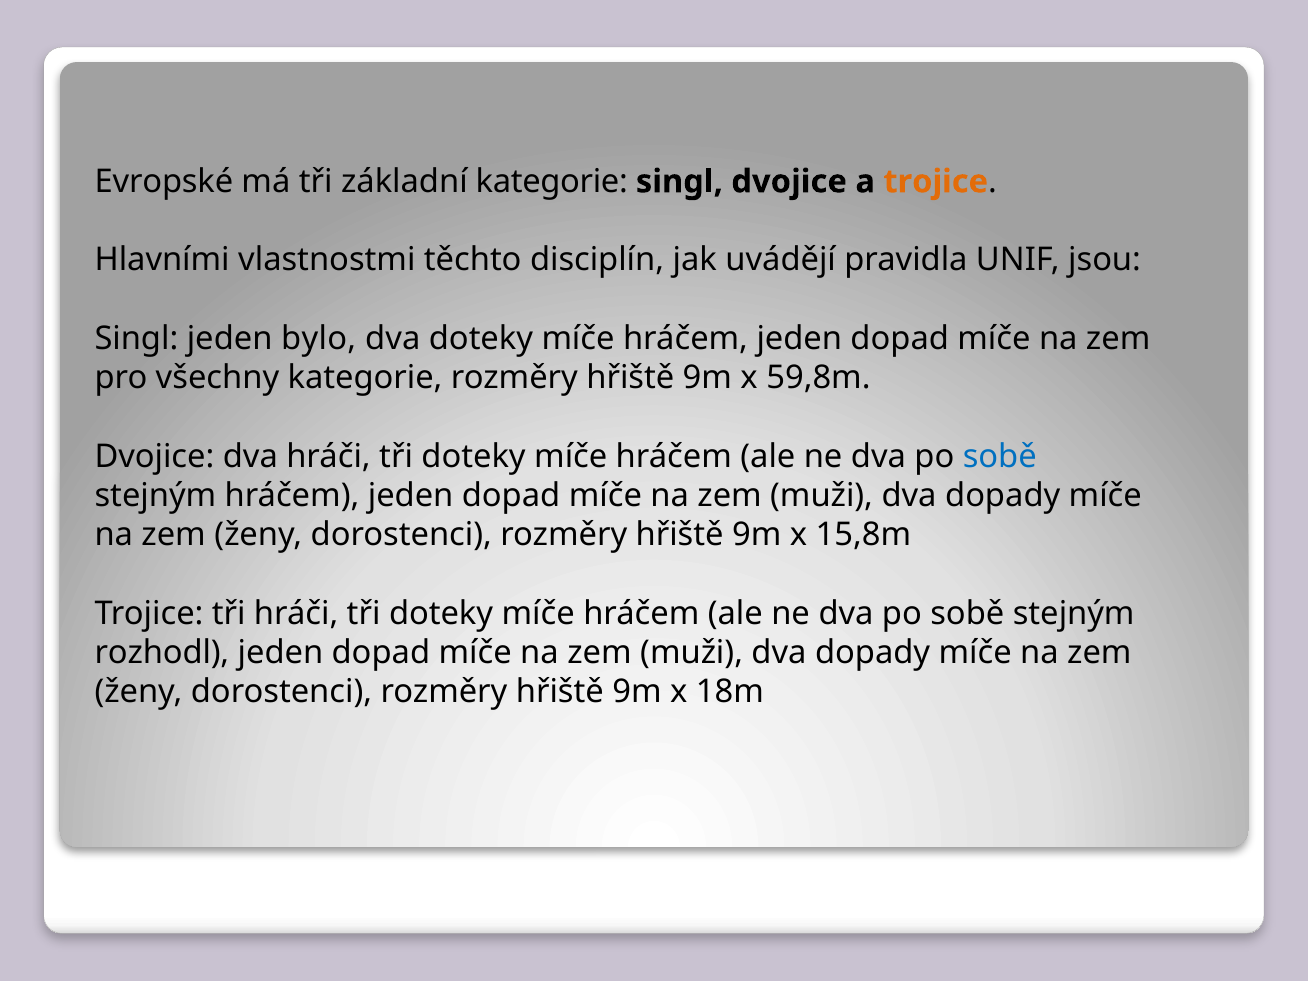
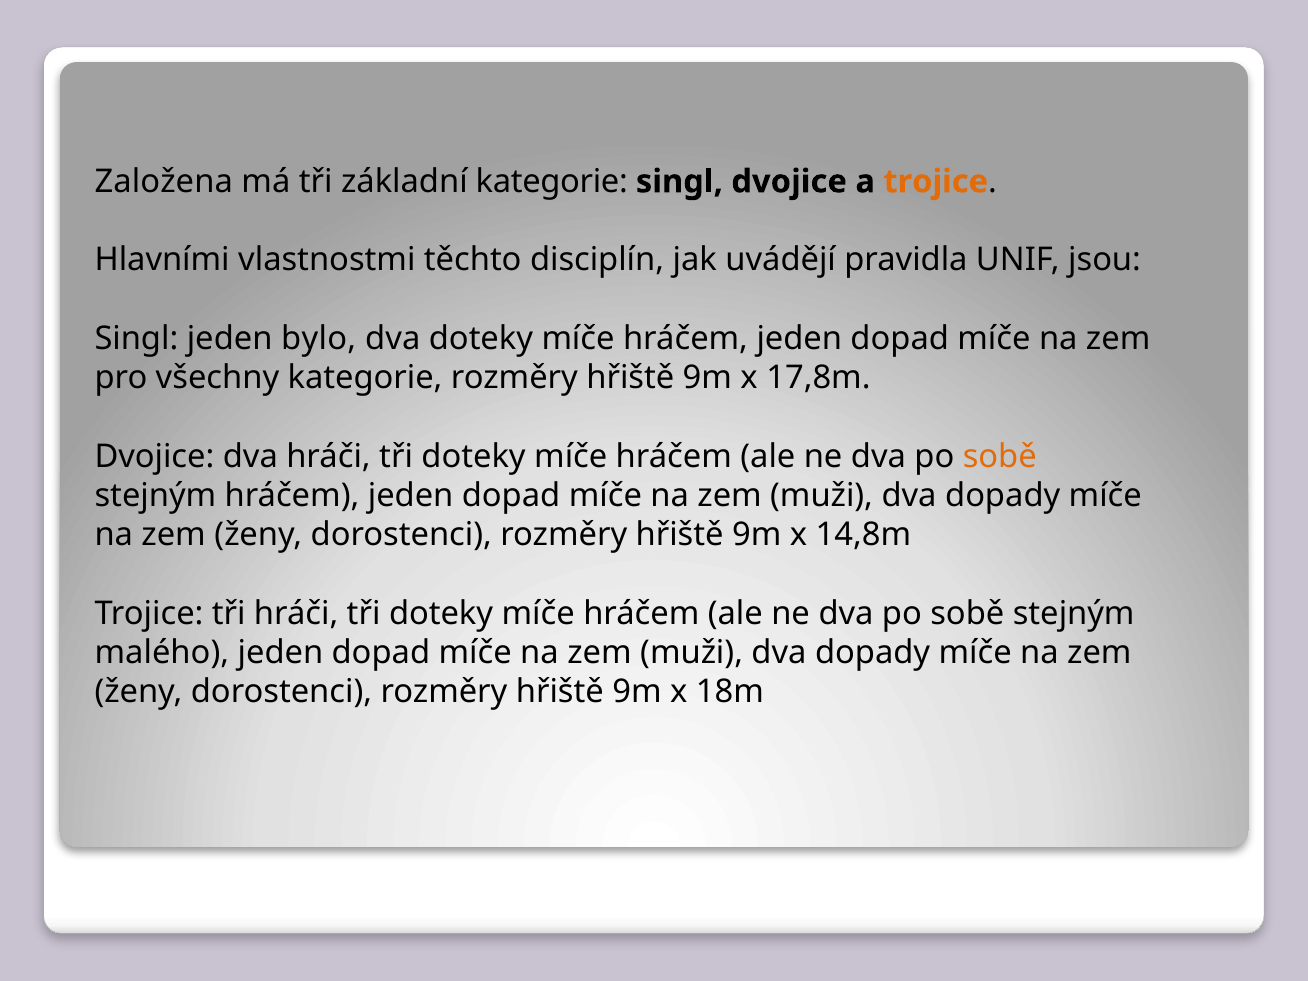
Evropské: Evropské -> Založena (164, 182)
59,8m: 59,8m -> 17,8m (818, 378)
sobě colour: blue -> orange (1000, 456)
15,8m: 15,8m -> 14,8m (863, 535)
rozhodl: rozhodl -> malého (162, 652)
